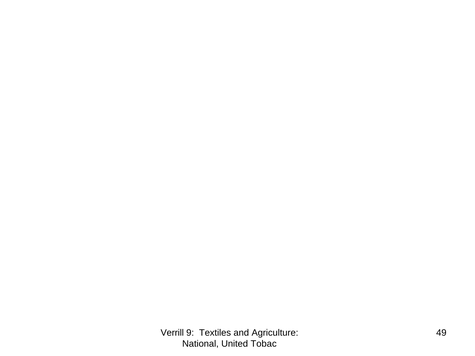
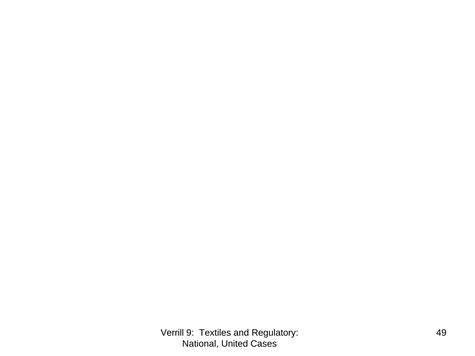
Agriculture: Agriculture -> Regulatory (275, 333)
Tobac: Tobac -> Cases (264, 344)
